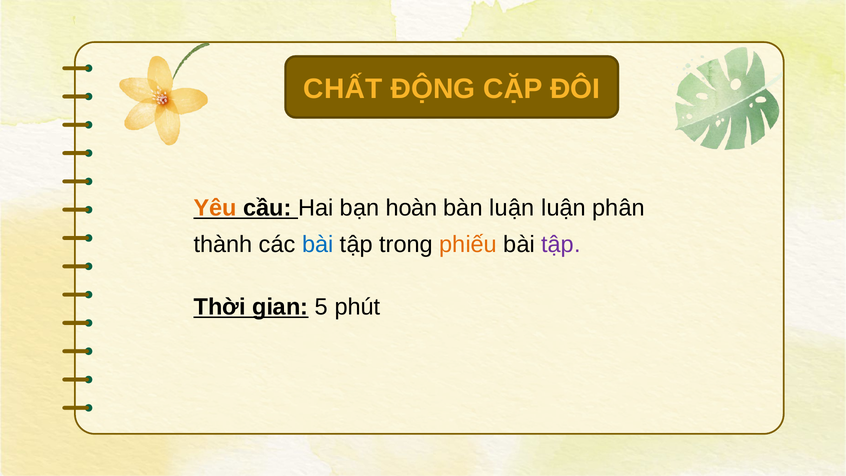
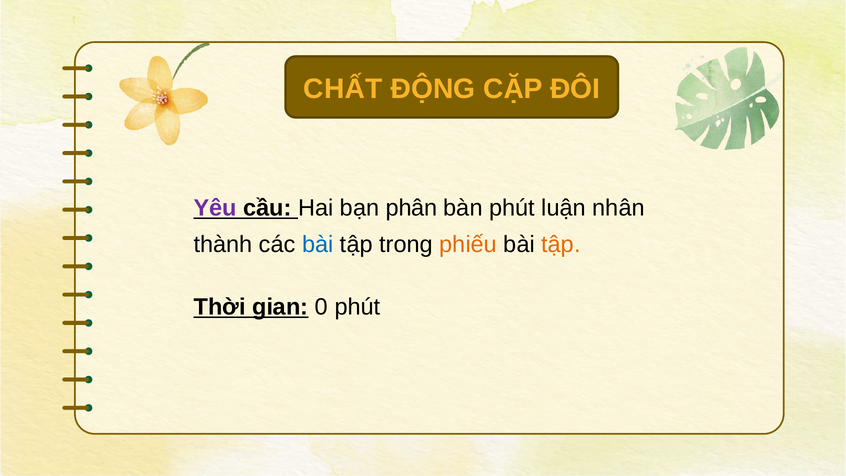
Yêu colour: orange -> purple (215, 208)
hoàn: hoàn -> phân (411, 208)
bàn luận: luận -> phút (512, 208)
phân: phân -> nhân (619, 208)
tập colour: purple -> orange (561, 245)
5: 5 -> 0 (321, 307)
